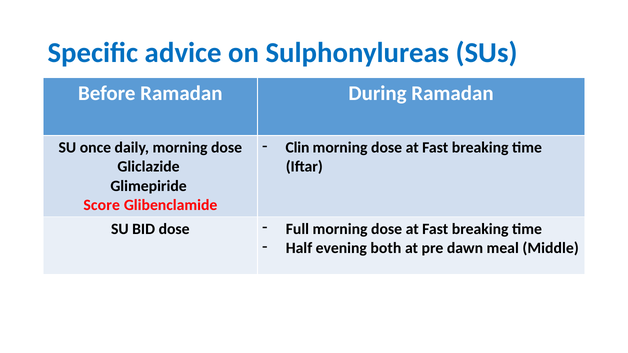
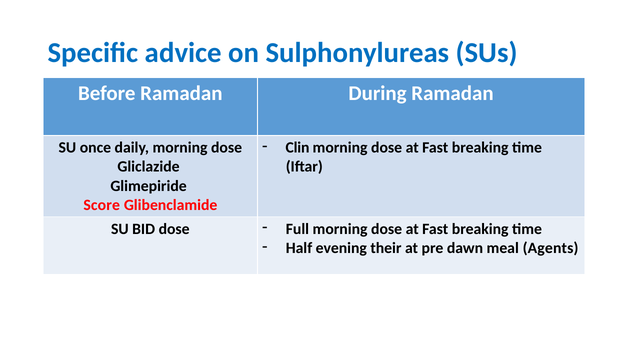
both: both -> their (386, 248)
Middle: Middle -> Agents (551, 248)
